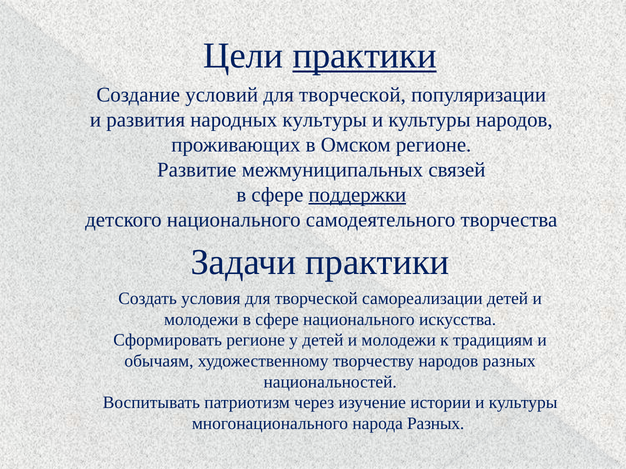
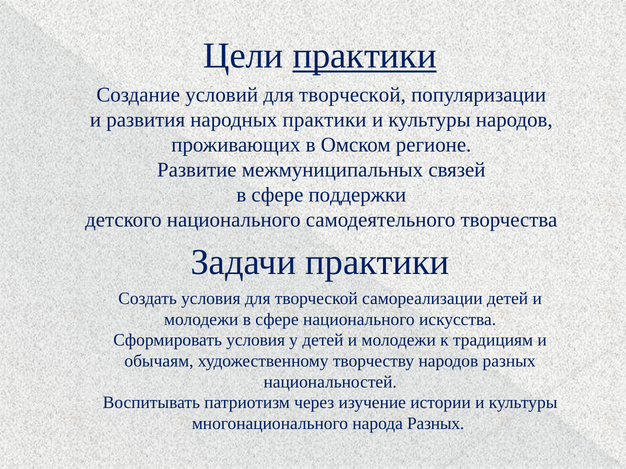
народных культуры: культуры -> практики (325, 120)
поддержки underline: present -> none (357, 195)
Сформировать регионе: регионе -> условия (256, 341)
